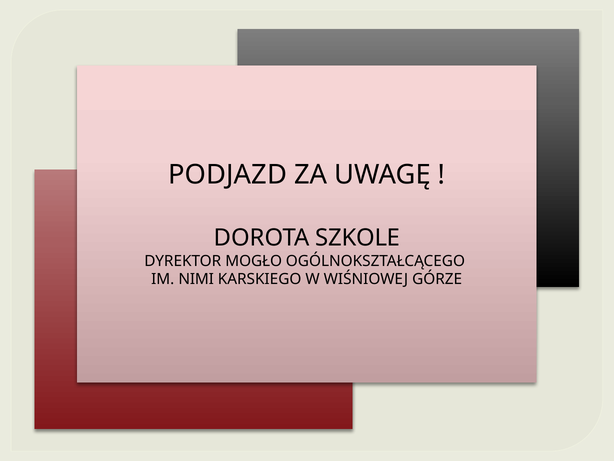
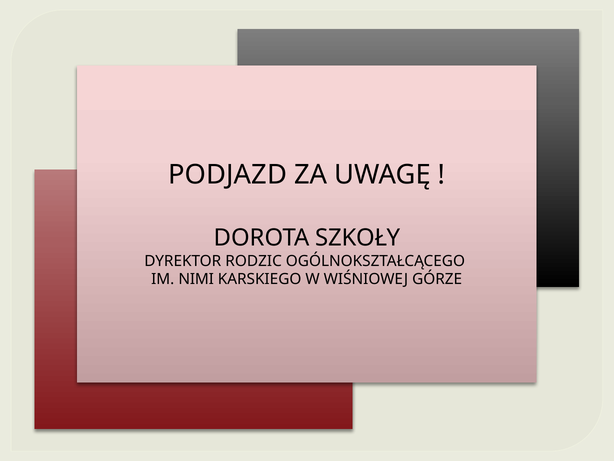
SZKOLE: SZKOLE -> SZKOŁY (358, 238)
MOGŁO: MOGŁO -> RODZIC (254, 261)
